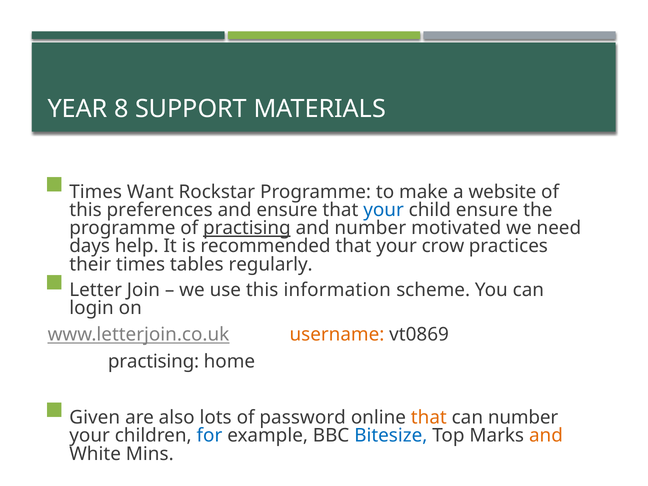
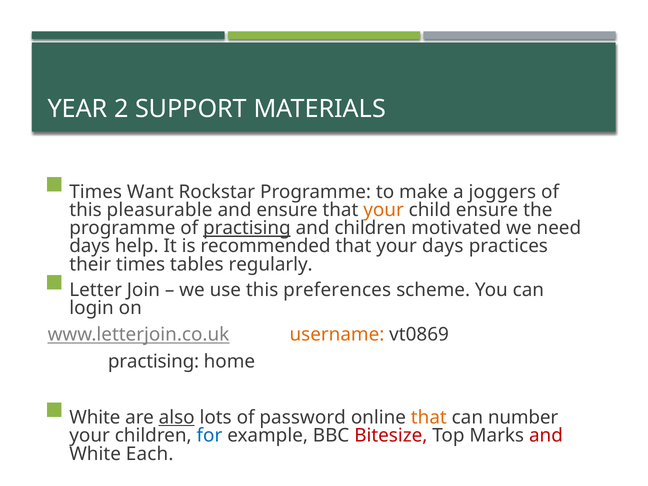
8: 8 -> 2 (121, 109)
website: website -> joggers (502, 192)
preferences: preferences -> pleasurable (160, 210)
your colour: blue -> orange (384, 210)
and number: number -> children (370, 228)
your crow: crow -> days (443, 246)
information: information -> preferences (337, 290)
Given: Given -> White (95, 418)
also underline: none -> present (177, 418)
Bitesize colour: blue -> red (391, 436)
and colour: orange -> red (546, 436)
Mins: Mins -> Each (150, 454)
